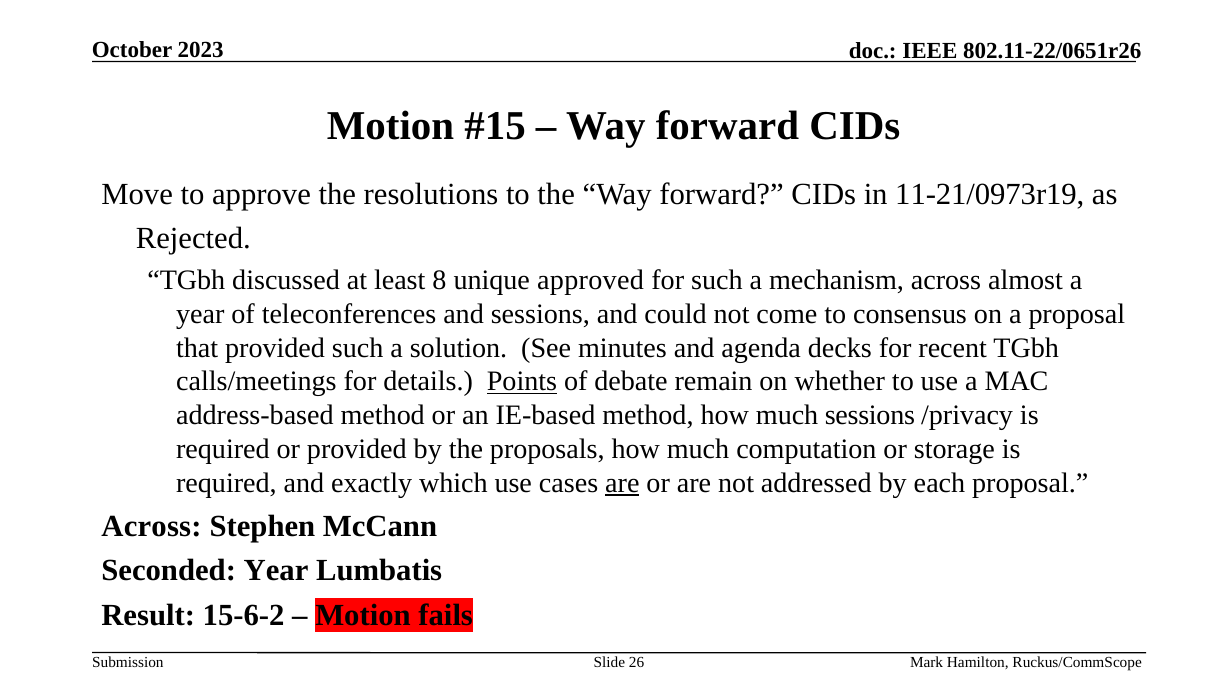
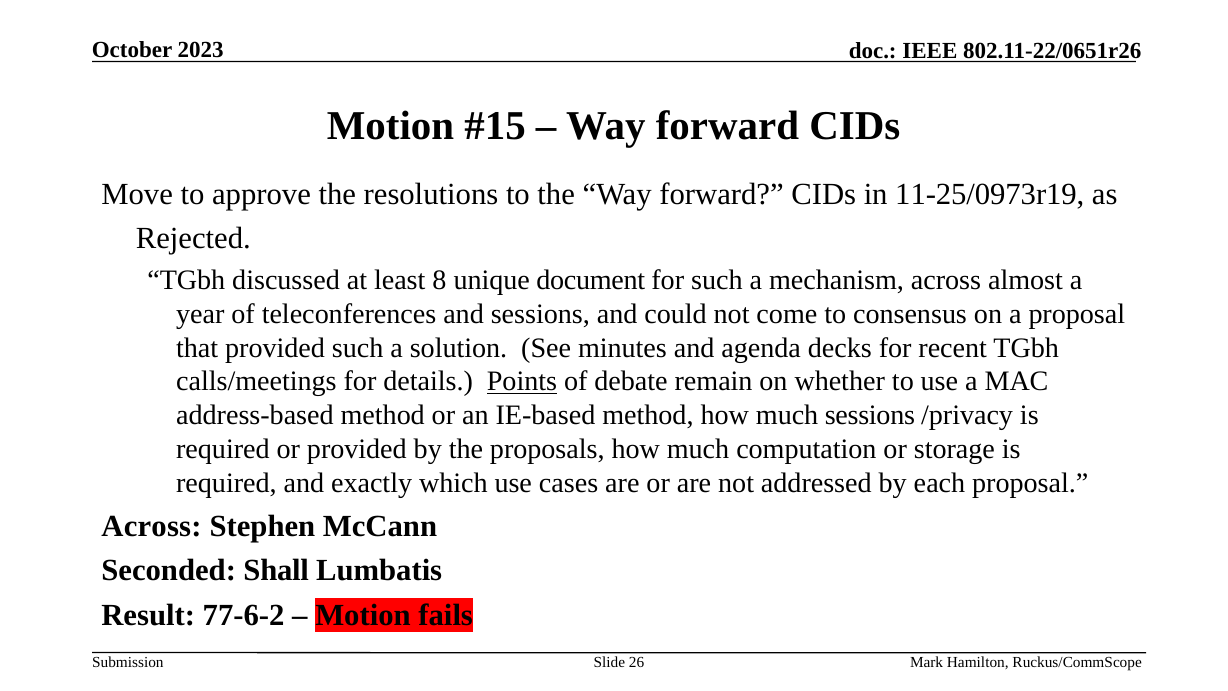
11-21/0973r19: 11-21/0973r19 -> 11-25/0973r19 (990, 194)
approved: approved -> document (591, 280)
are underline: present -> none (622, 483)
Seconded Year: Year -> Shall (276, 570)
15-6-2: 15-6-2 -> 77-6-2 (244, 615)
